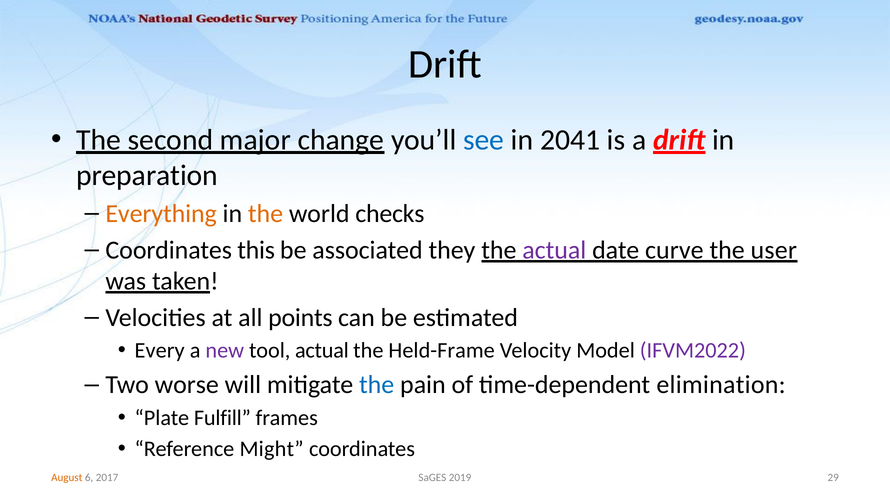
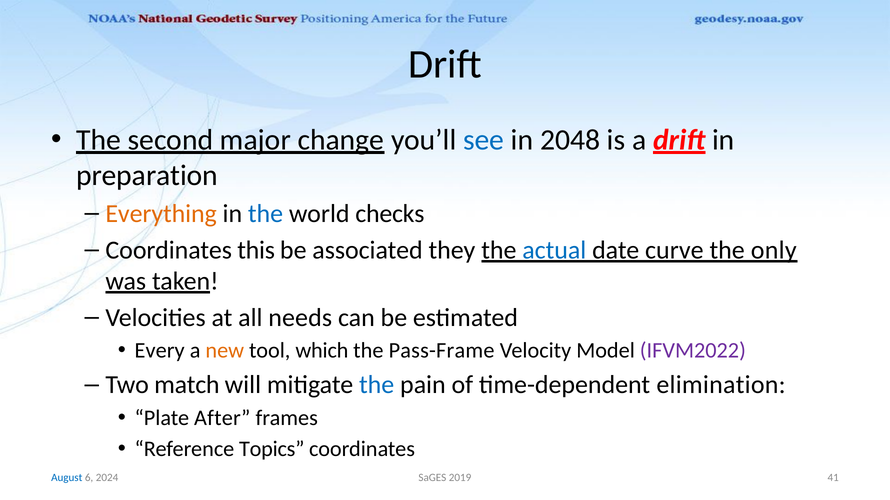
2041: 2041 -> 2048 (570, 140)
the colour: orange -> blue (266, 214)
actual colour: purple -> blue (554, 250)
user: user -> only (774, 250)
points: points -> needs (300, 318)
new colour: purple -> orange (225, 351)
tool actual: actual -> which (322, 351)
Held-Frame: Held-Frame -> Pass-Frame (442, 351)
worse: worse -> match (187, 385)
Fulfill: Fulfill -> After (222, 419)
Might: Might -> Topics (272, 450)
August colour: orange -> blue (67, 478)
2017: 2017 -> 2024 (107, 478)
29: 29 -> 41 (833, 478)
